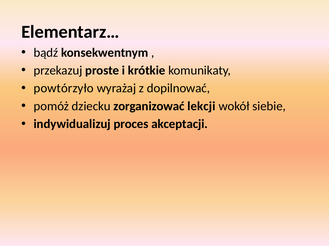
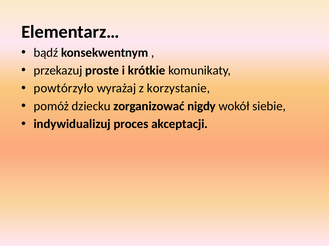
dopilnować: dopilnować -> korzystanie (178, 89)
lekcji: lekcji -> nigdy (202, 106)
